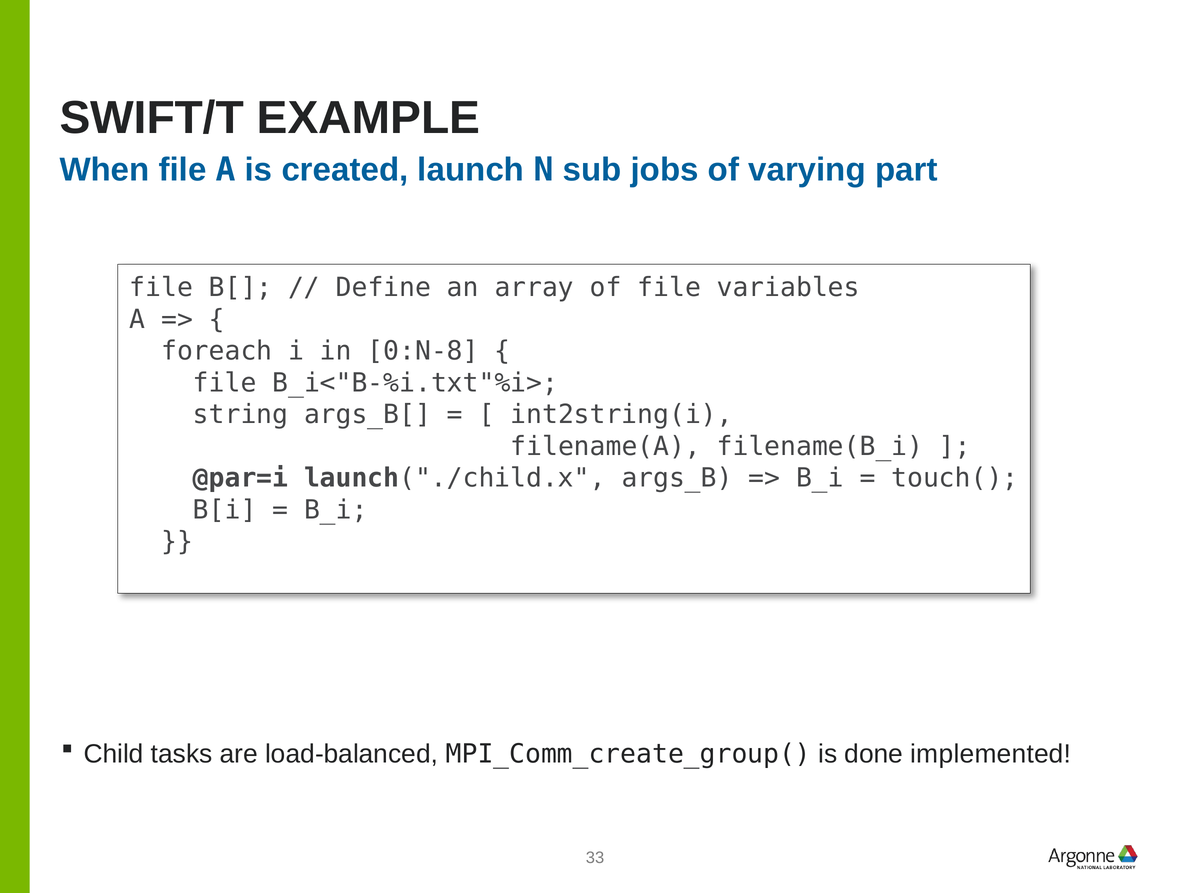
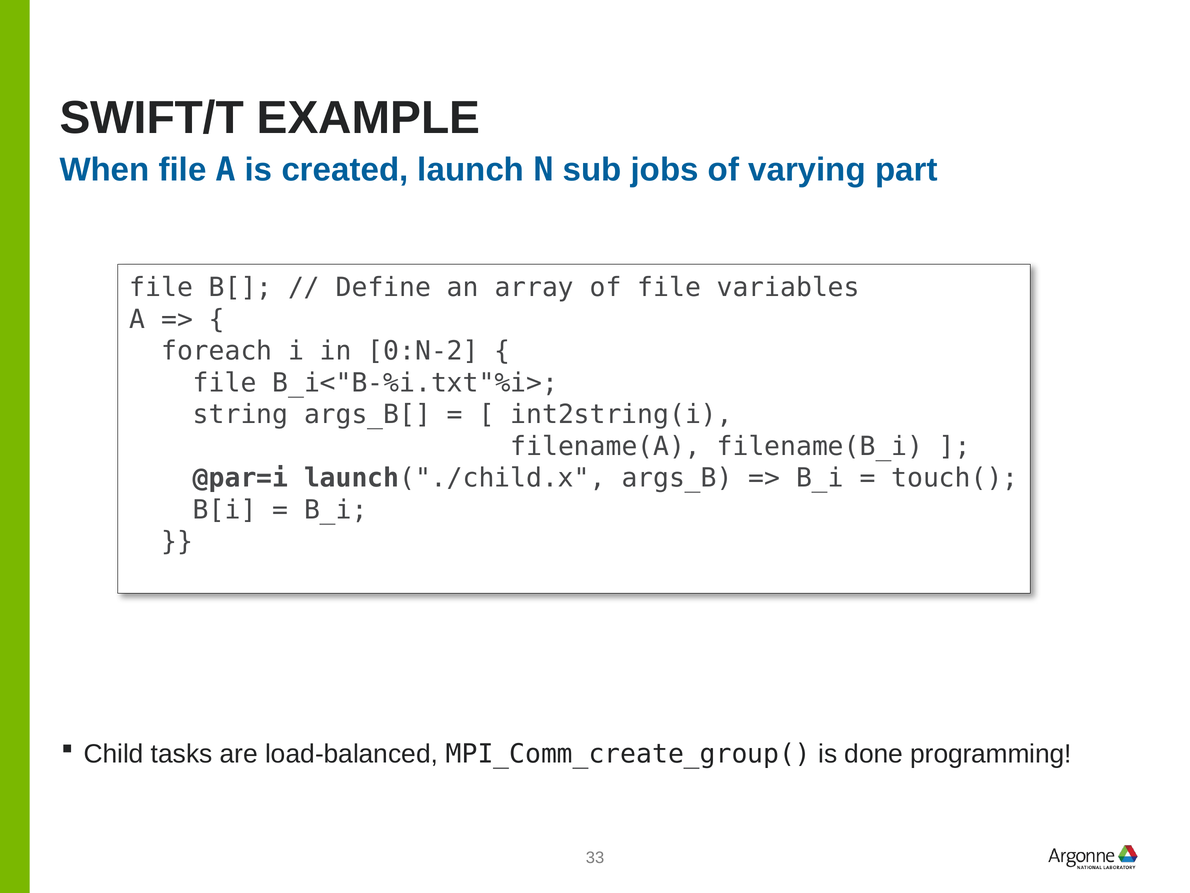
0:N-8: 0:N-8 -> 0:N-2 (423, 351)
implemented: implemented -> programming (991, 754)
